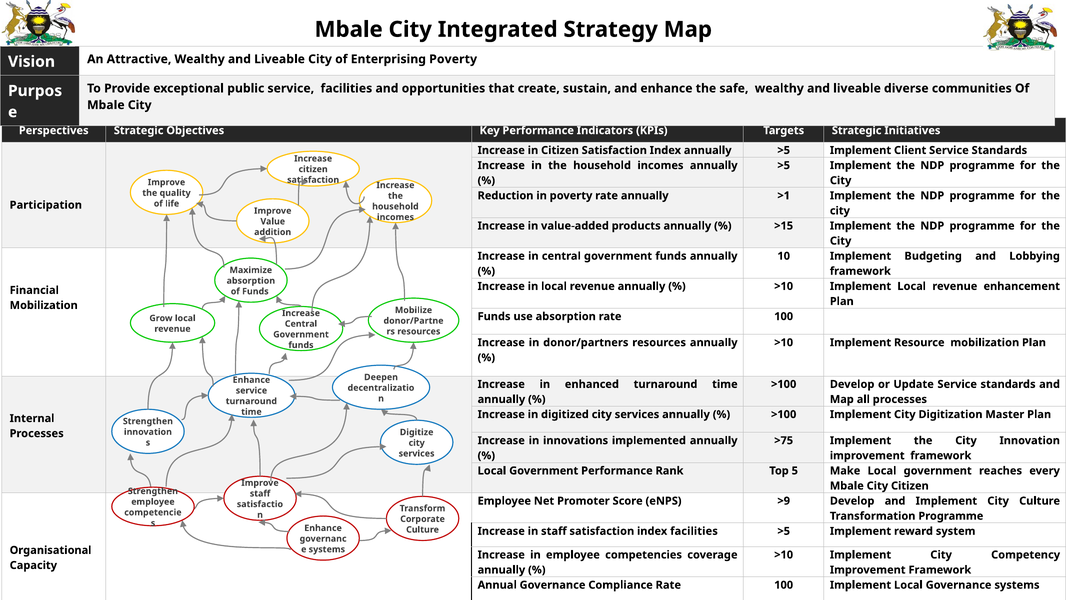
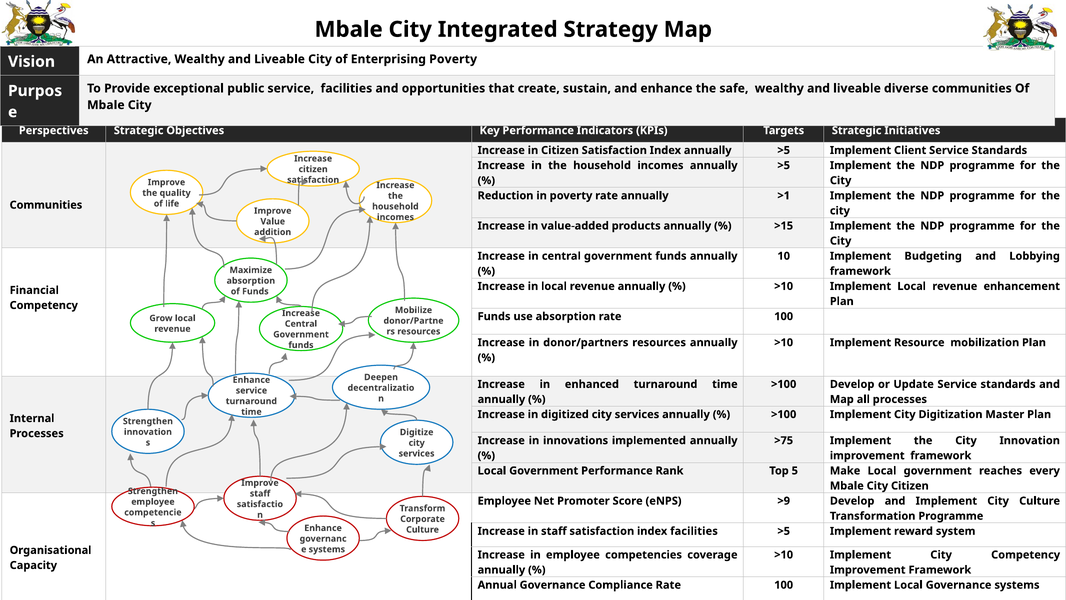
Participation: Participation -> Communities (46, 205)
Mobilization: Mobilization -> Competency (44, 305)
